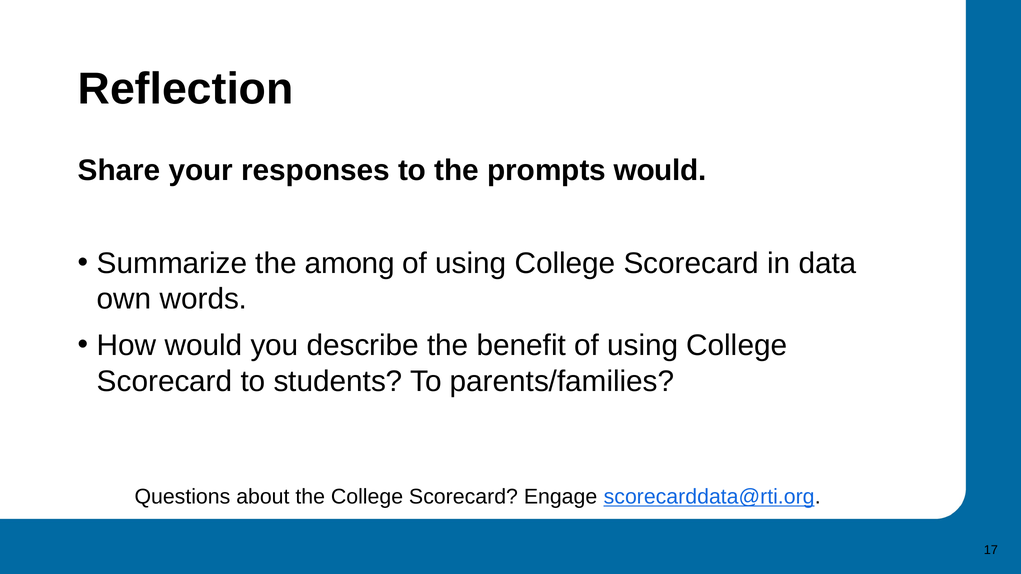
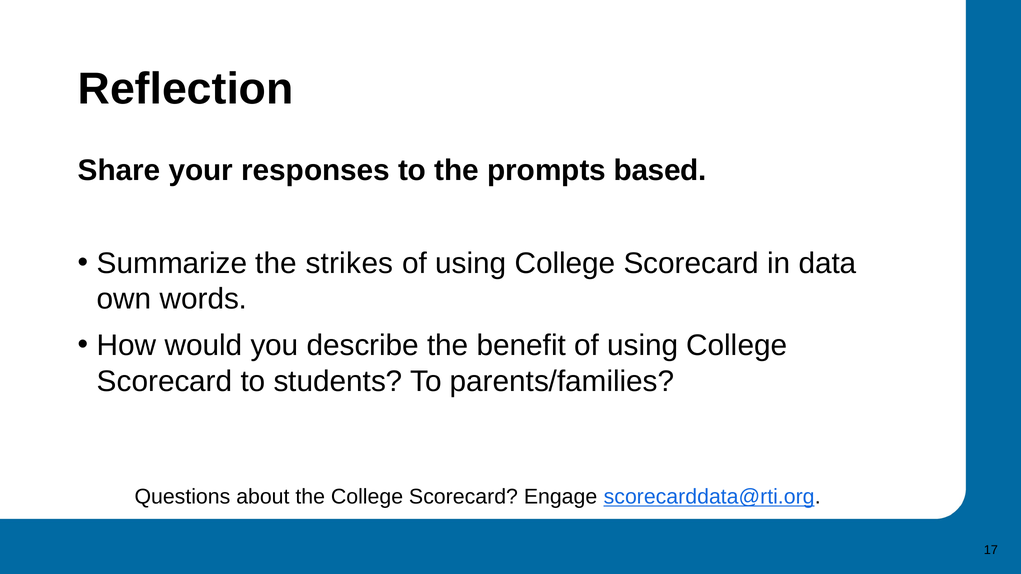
prompts would: would -> based (660, 171)
among: among -> strikes (349, 264)
